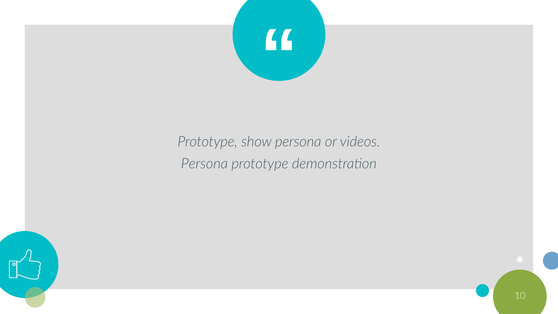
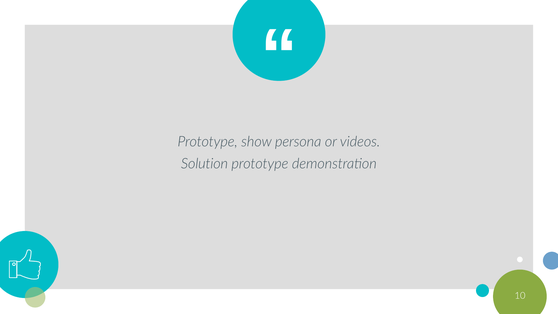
Persona: Persona -> Solution (204, 164)
